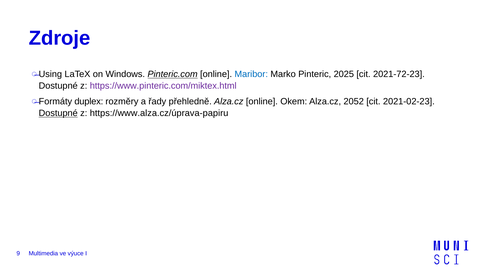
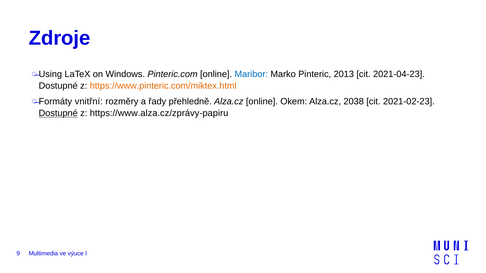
Pinteric.com underline: present -> none (173, 74)
2025: 2025 -> 2013 (344, 74)
2021-72-23: 2021-72-23 -> 2021-04-23 (399, 74)
https://www.pinteric.com/miktex.html colour: purple -> orange (163, 86)
duplex: duplex -> vnitřní (89, 102)
2052: 2052 -> 2038 (354, 102)
https://www.alza.cz/úprava-papiru: https://www.alza.cz/úprava-papiru -> https://www.alza.cz/zprávy-papiru (159, 113)
